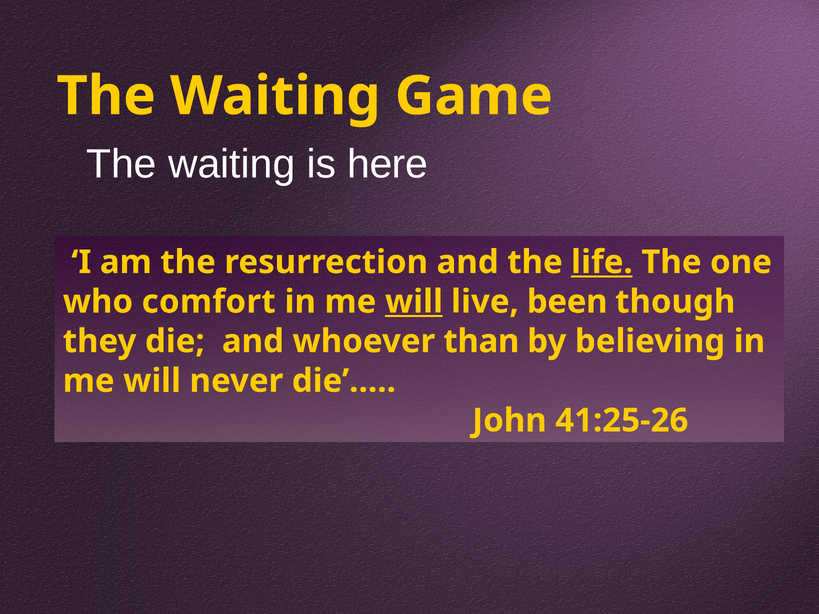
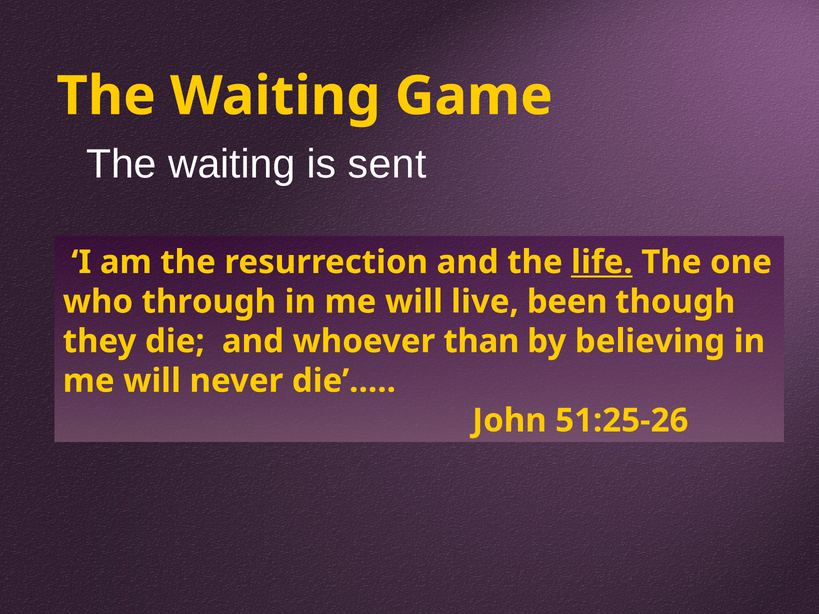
here: here -> sent (387, 164)
comfort: comfort -> through (209, 302)
will underline: present -> none (414, 302)
41:25-26: 41:25-26 -> 51:25-26 (622, 421)
